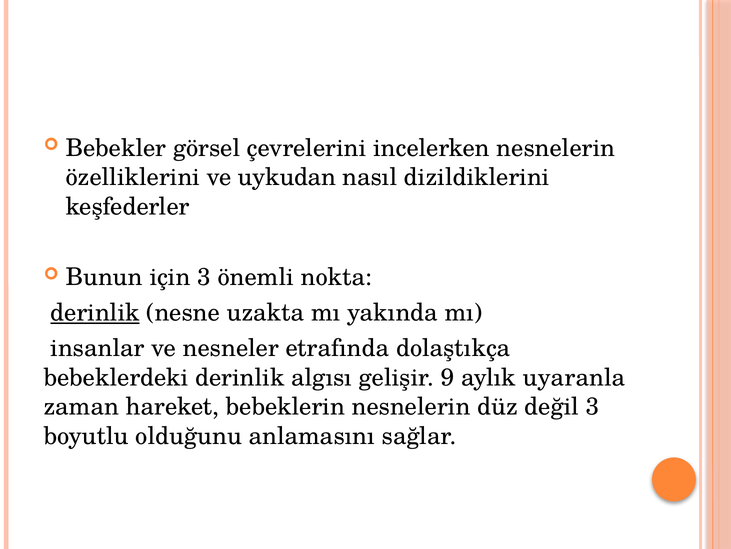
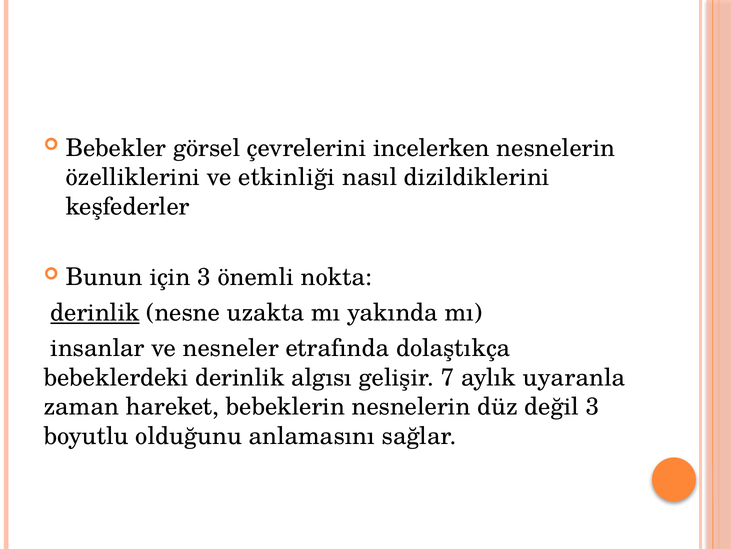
uykudan: uykudan -> etkinliği (287, 177)
9: 9 -> 7 (448, 377)
